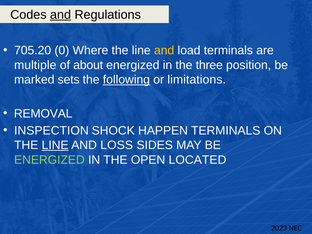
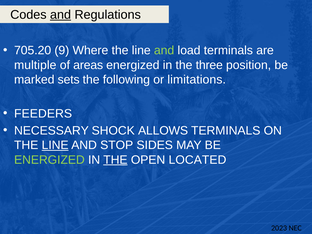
0: 0 -> 9 (62, 50)
and colour: yellow -> light green (164, 50)
about: about -> areas (88, 65)
following underline: present -> none (126, 80)
REMOVAL: REMOVAL -> FEEDERS (43, 114)
INSPECTION: INSPECTION -> NECESSARY (51, 131)
HAPPEN: HAPPEN -> ALLOWS (163, 131)
LOSS: LOSS -> STOP (117, 145)
THE underline: none -> present (115, 160)
